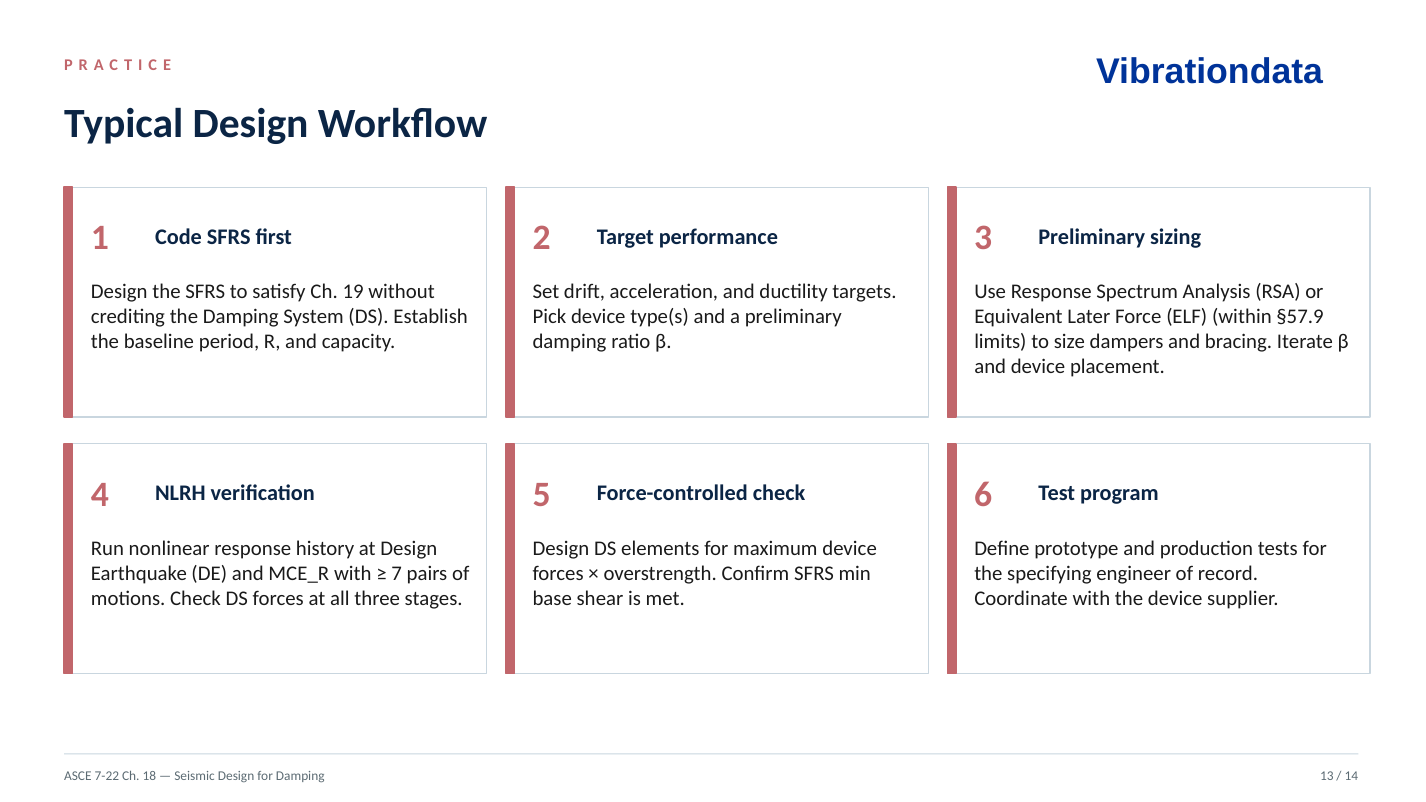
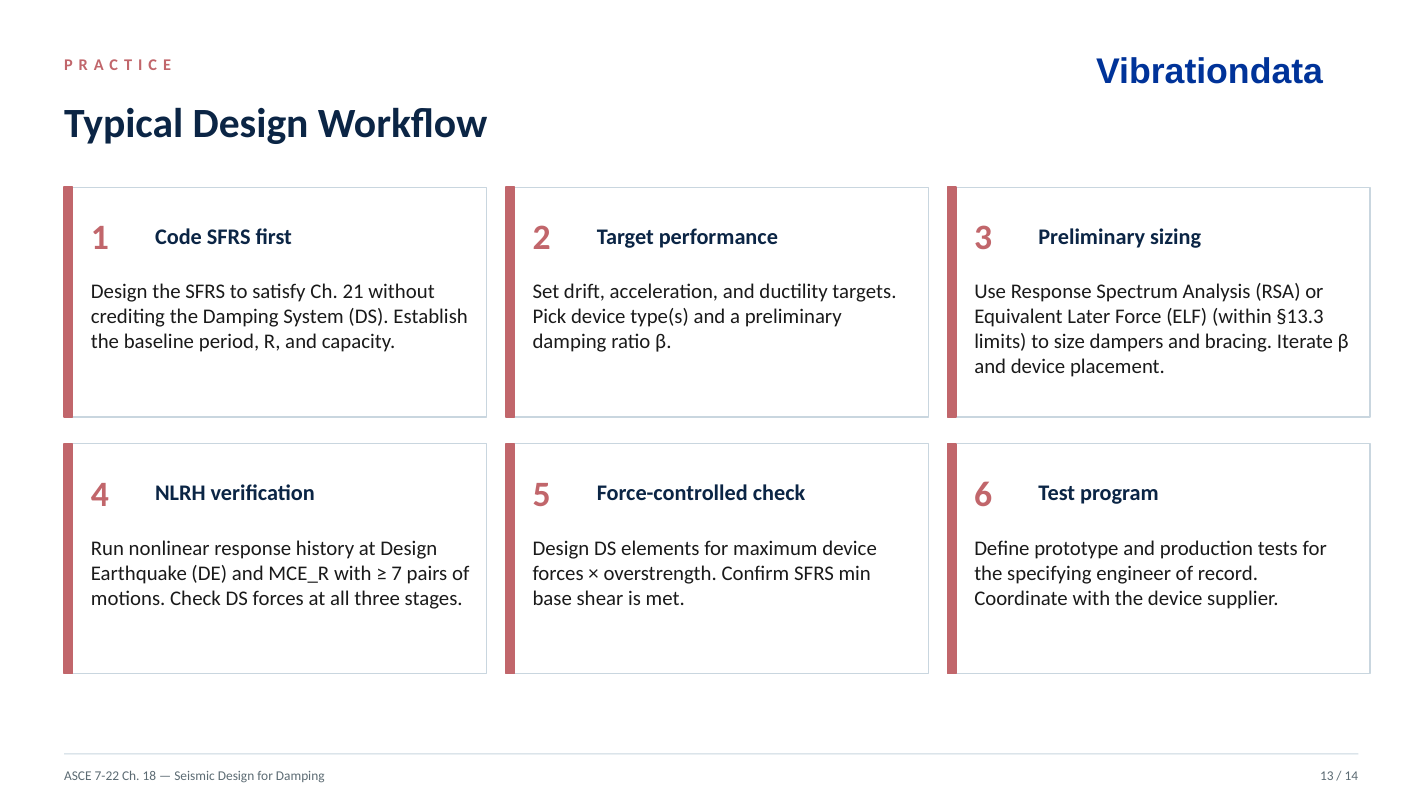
19: 19 -> 21 (353, 292)
§57.9: §57.9 -> §13.3 (1300, 317)
